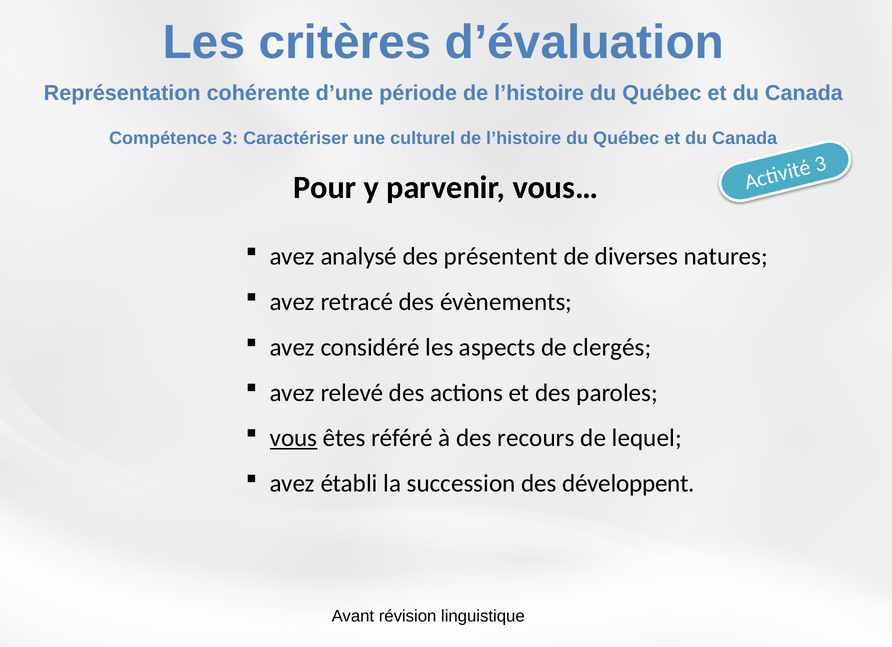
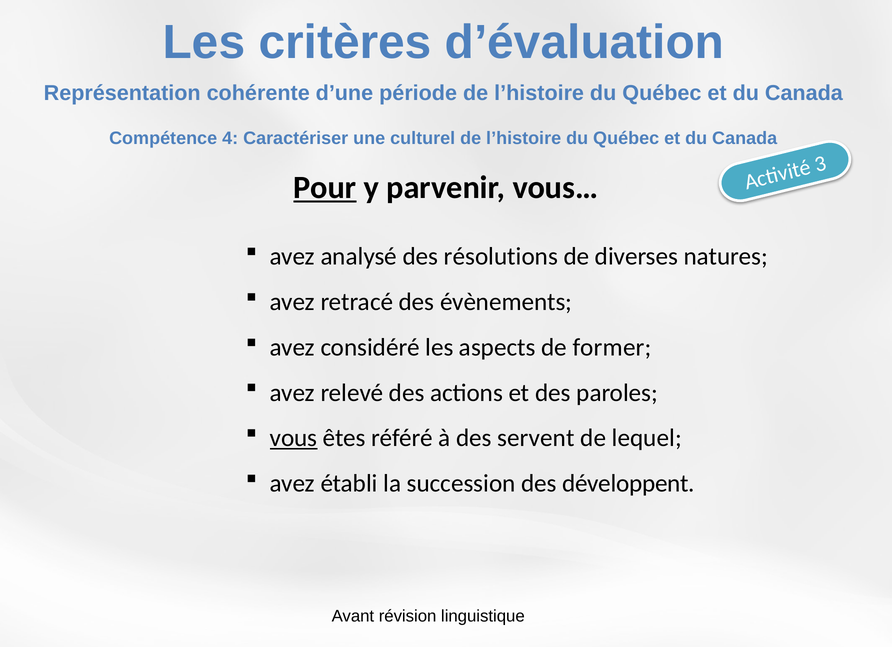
Compétence 3: 3 -> 4 (230, 138)
Pour underline: none -> present (325, 187)
présentent: présentent -> résolutions (501, 257)
clergés: clergés -> former (612, 347)
recours: recours -> servent (536, 438)
